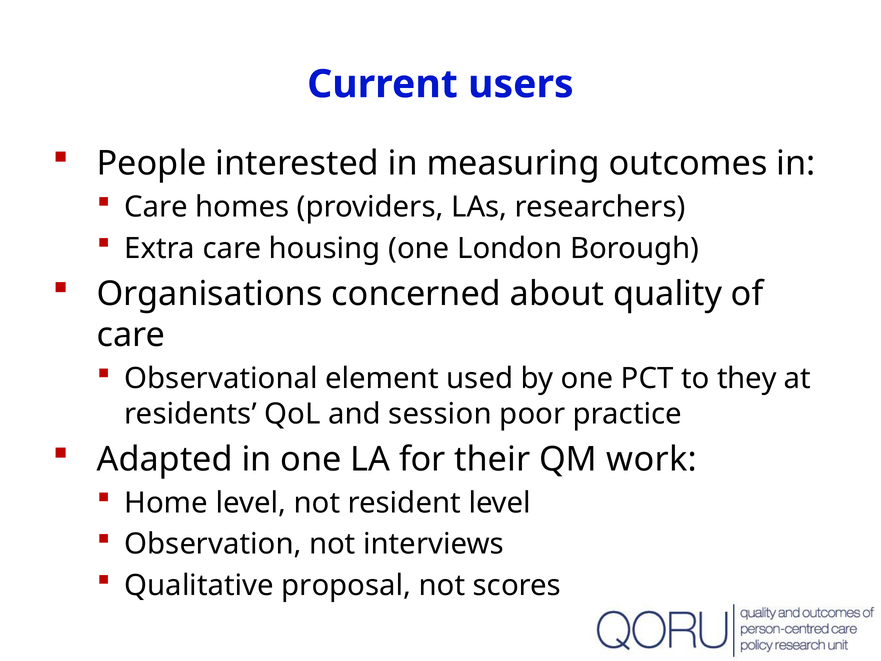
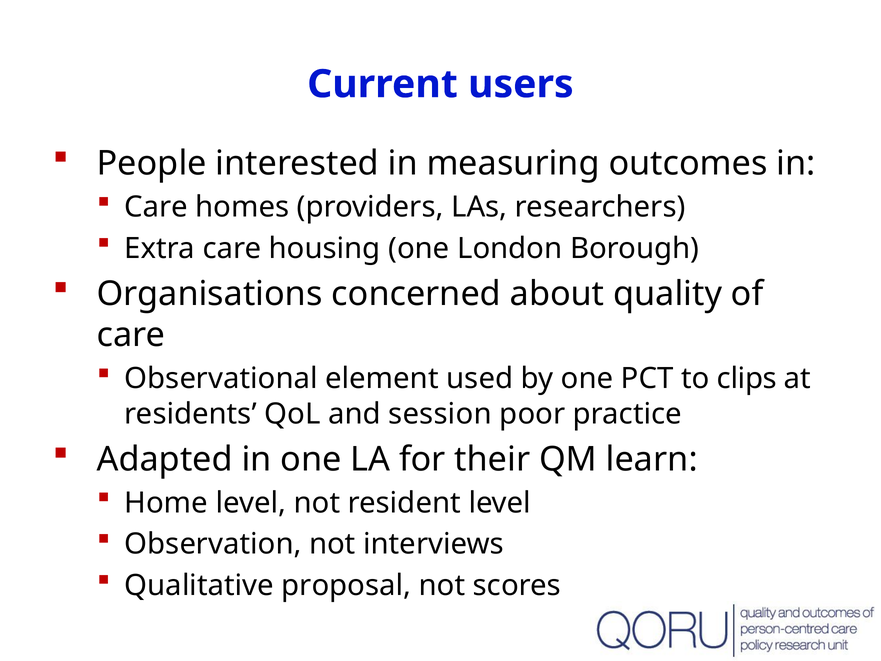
they: they -> clips (747, 379)
work: work -> learn (652, 459)
